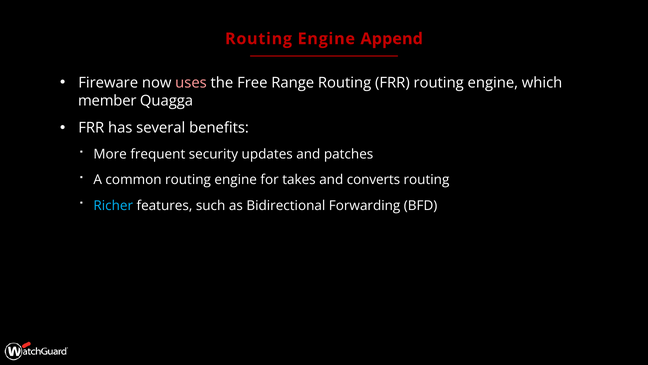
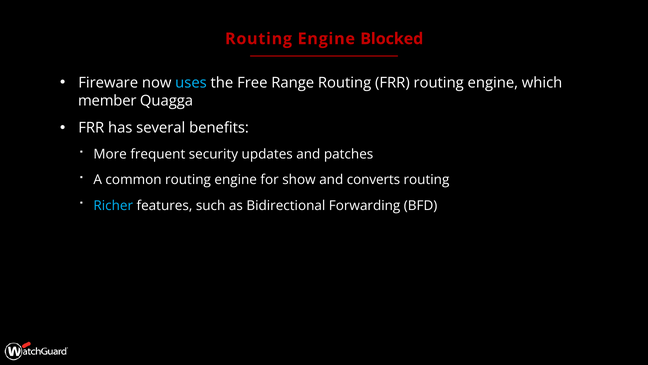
Append: Append -> Blocked (392, 39)
uses colour: pink -> light blue (191, 83)
takes: takes -> show (299, 180)
